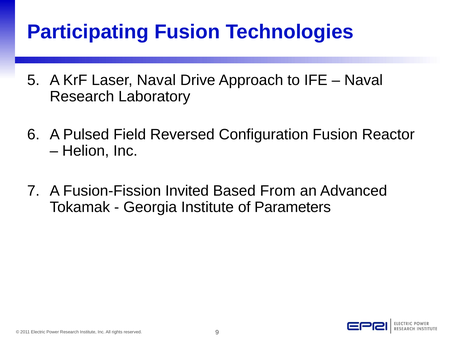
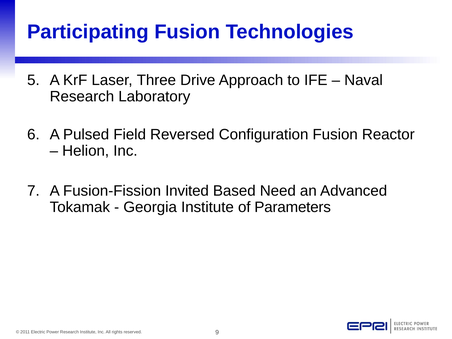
Laser Naval: Naval -> Three (156, 80)
From: From -> Need (278, 191)
